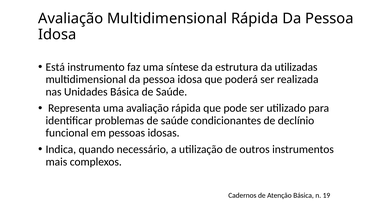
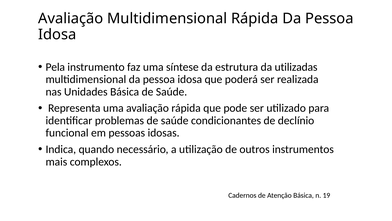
Está: Está -> Pela (55, 67)
